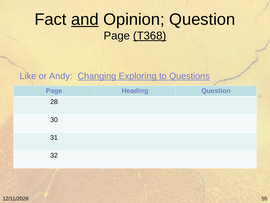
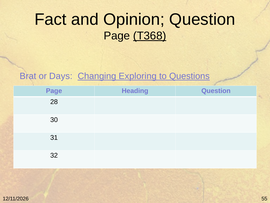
and underline: present -> none (85, 19)
Like: Like -> Brat (28, 76)
Andy: Andy -> Days (61, 76)
